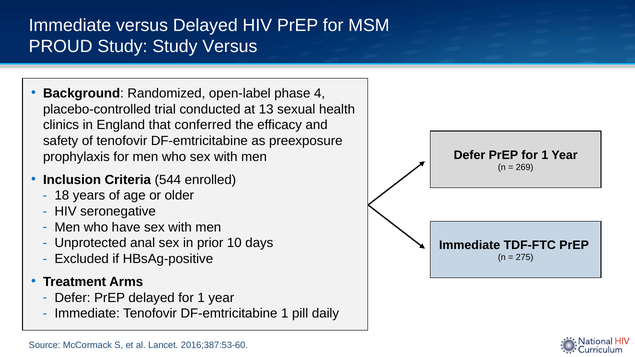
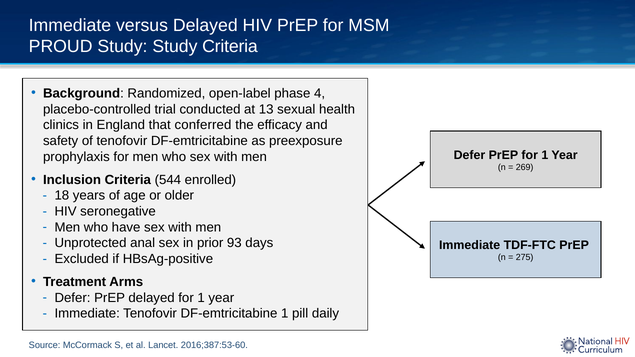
Study Versus: Versus -> Criteria (230, 46)
10: 10 -> 93 (234, 243)
